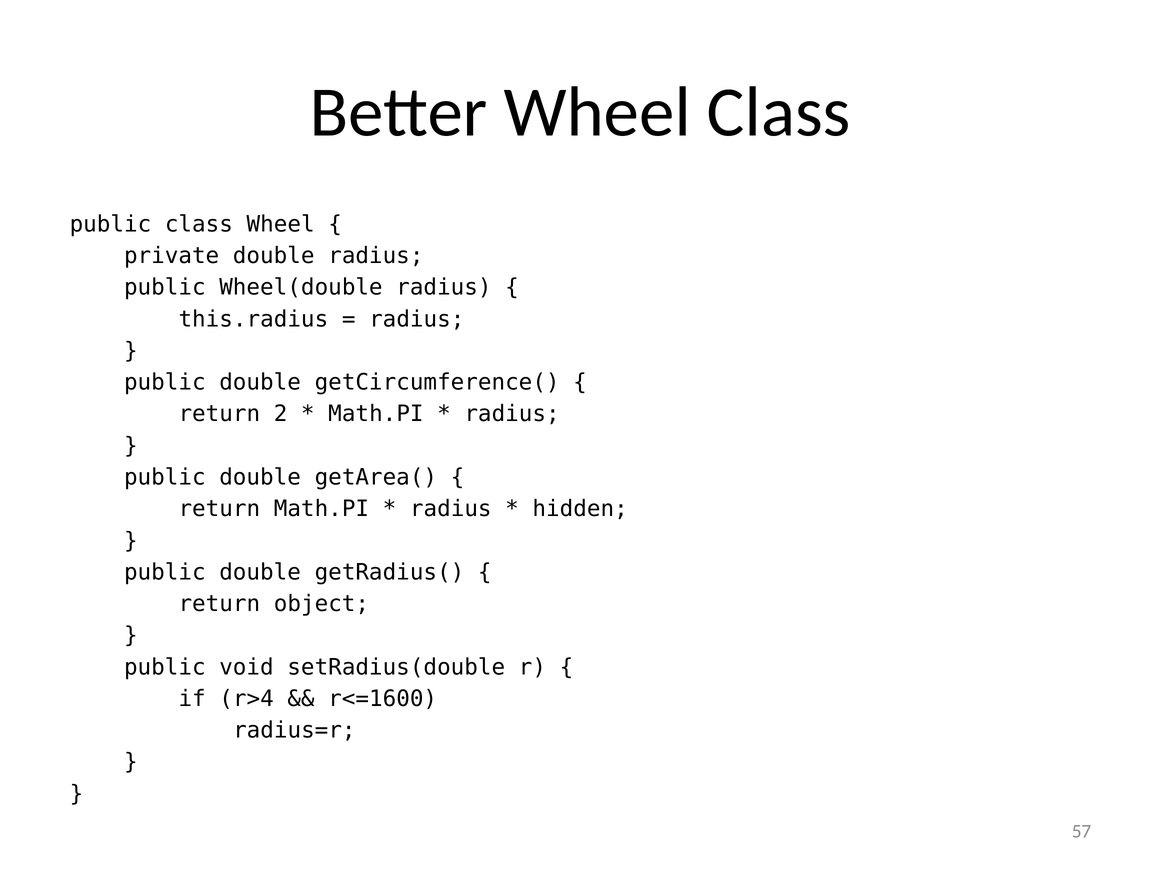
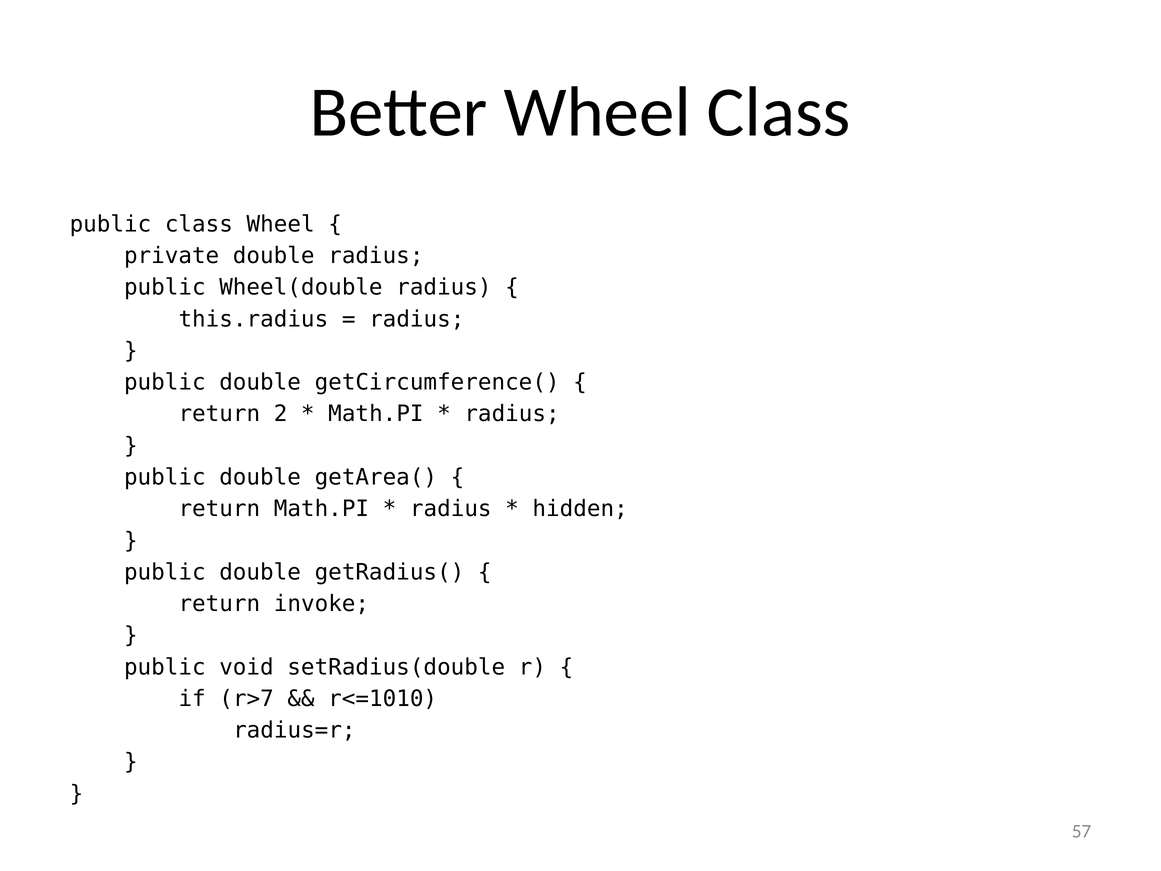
object: object -> invoke (321, 604)
r>4: r>4 -> r>7 (247, 699)
r<=1600: r<=1600 -> r<=1010 (383, 699)
